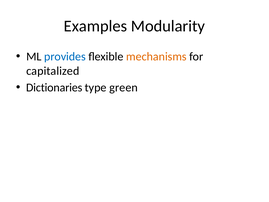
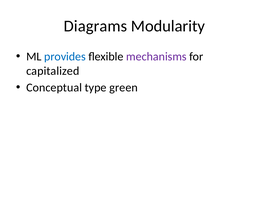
Examples: Examples -> Diagrams (95, 26)
mechanisms colour: orange -> purple (156, 56)
Dictionaries: Dictionaries -> Conceptual (54, 88)
